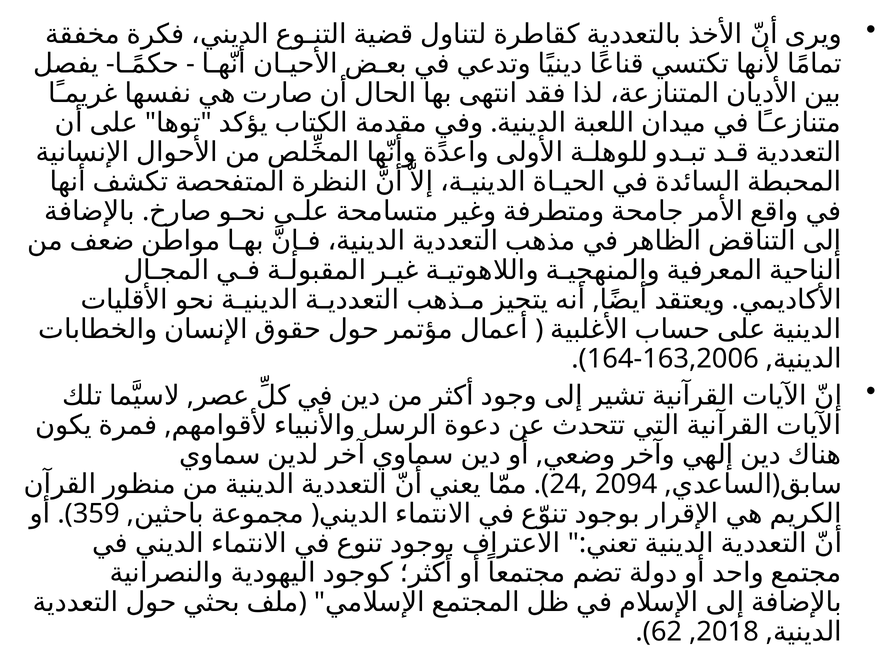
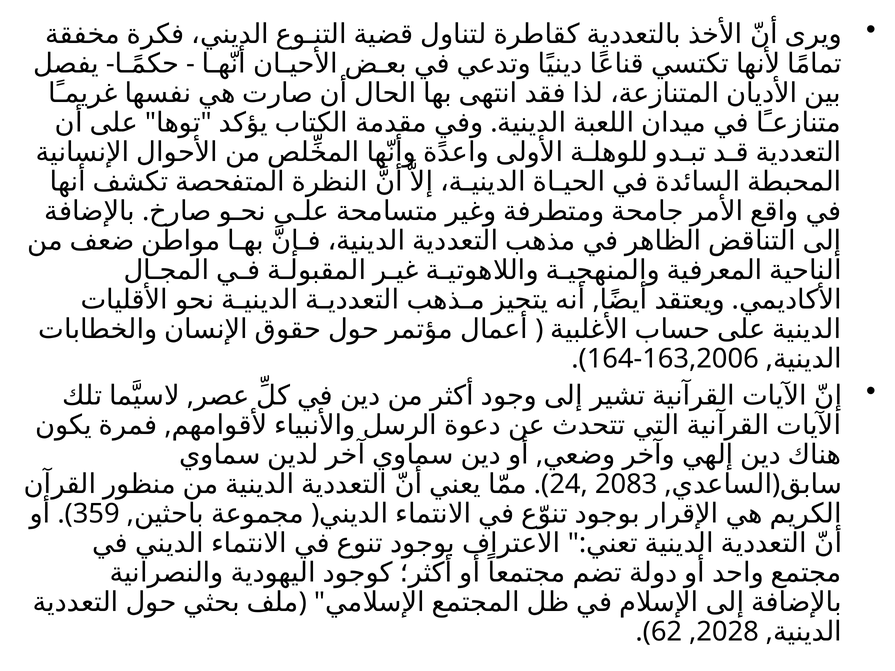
2094: 2094 -> 2083 (626, 484)
2018: 2018 -> 2028 (728, 632)
